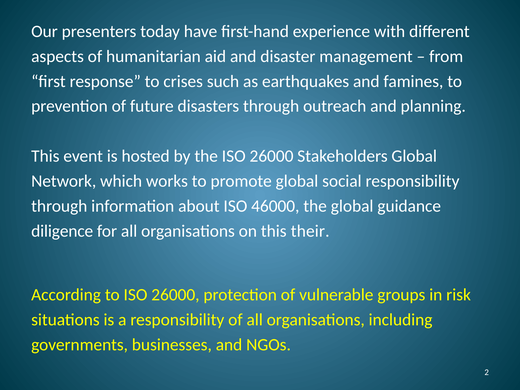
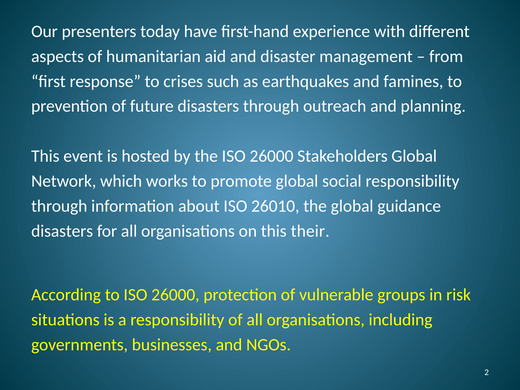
46000: 46000 -> 26010 (275, 206)
diligence: diligence -> disasters (62, 231)
